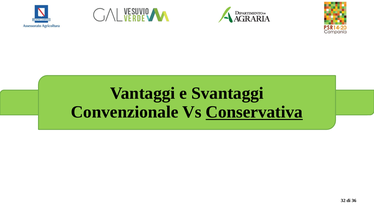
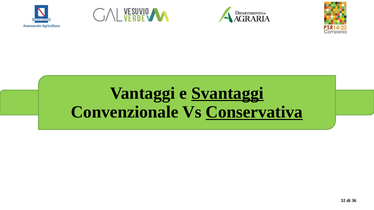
Svantaggi underline: none -> present (228, 93)
